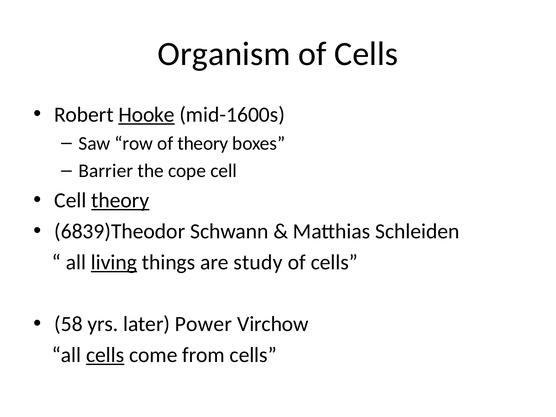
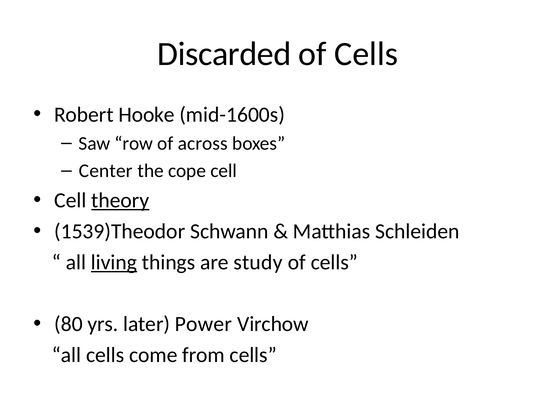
Organism: Organism -> Discarded (224, 54)
Hooke underline: present -> none (147, 115)
of theory: theory -> across (203, 143)
Barrier: Barrier -> Center (106, 171)
6839)Theodor: 6839)Theodor -> 1539)Theodor (120, 231)
58: 58 -> 80 (68, 324)
cells underline: present -> none (105, 355)
